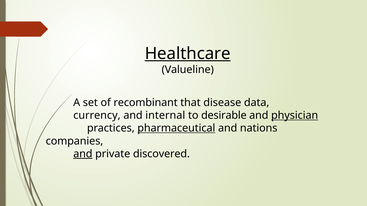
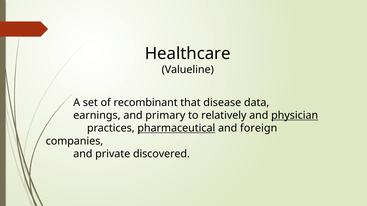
Healthcare underline: present -> none (188, 54)
currency: currency -> earnings (97, 116)
internal: internal -> primary (165, 116)
desirable: desirable -> relatively (224, 116)
nations: nations -> foreign (259, 128)
and underline: present -> none (83, 154)
